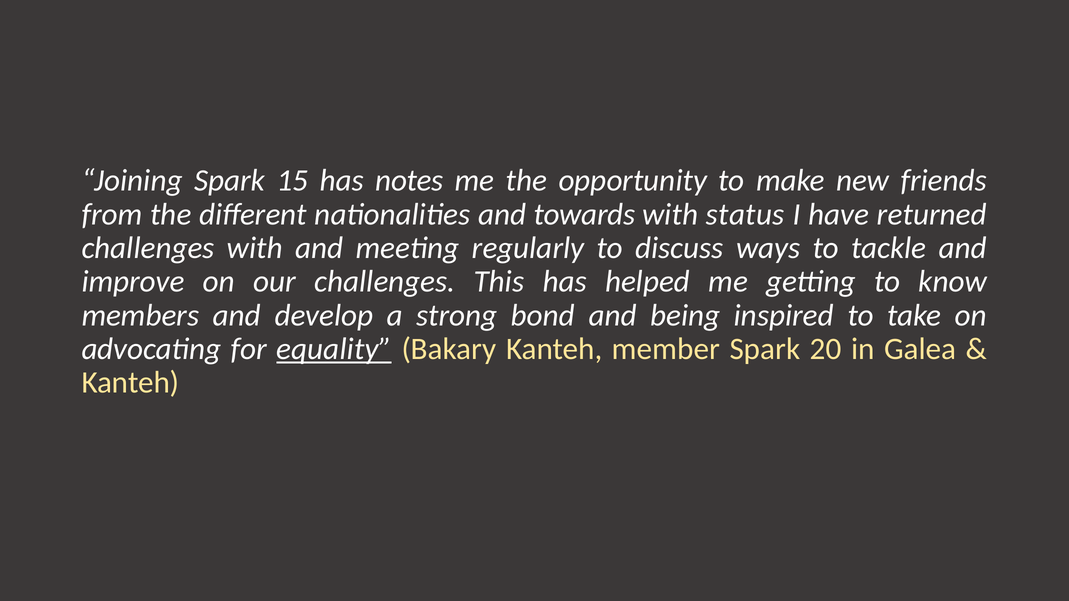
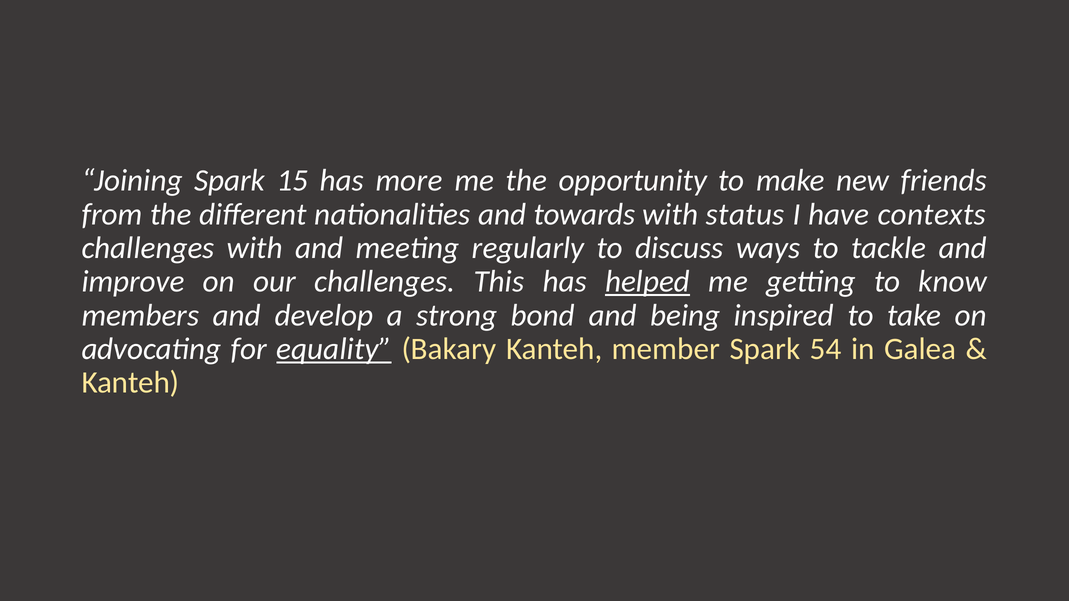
notes: notes -> more (409, 181)
returned: returned -> contexts (932, 214)
helped underline: none -> present (648, 282)
20: 20 -> 54 (826, 349)
